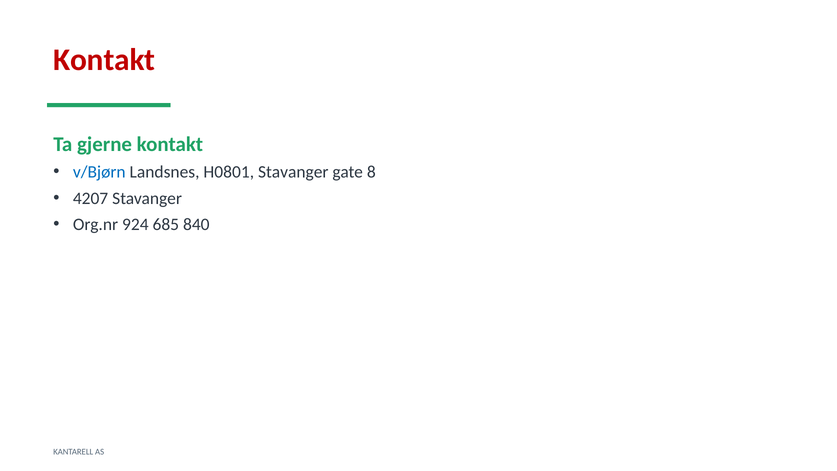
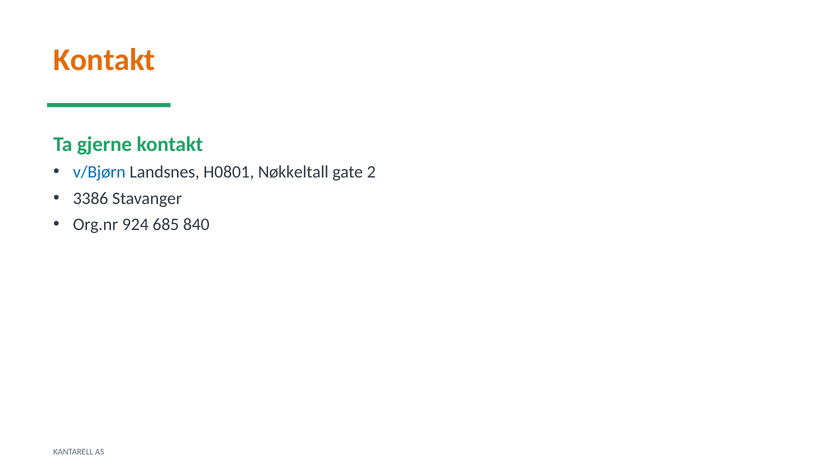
Kontakt colour: red -> orange (104, 60)
H0801 Stavanger: Stavanger -> Nøkkeltall (293, 172)
8: 8 -> 2 (371, 172)
4207: 4207 -> 3386 (91, 198)
